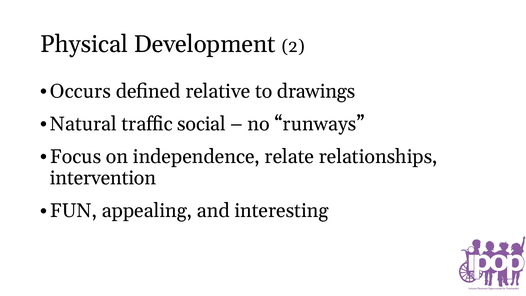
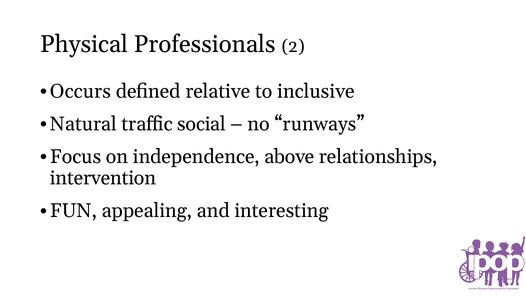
Development: Development -> Professionals (205, 44)
drawings: drawings -> inclusive (316, 91)
relate: relate -> above (289, 157)
